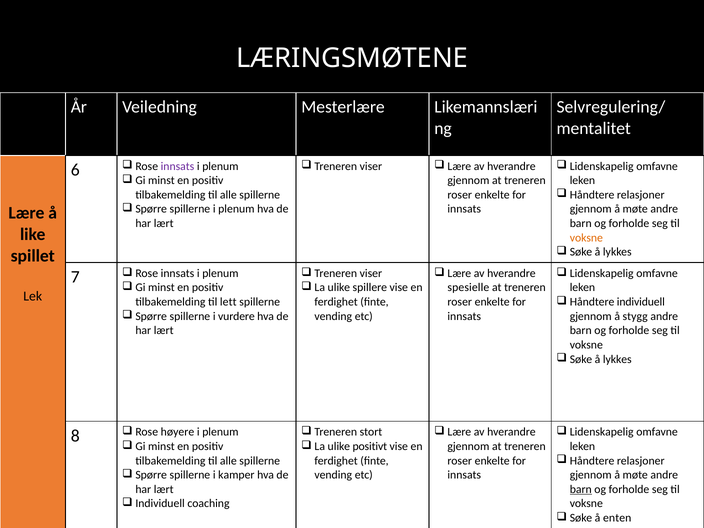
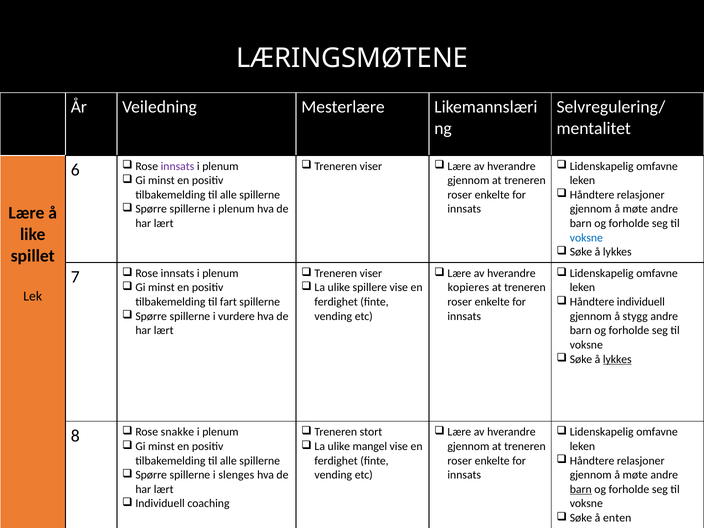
voksne colour: orange -> blue (586, 238)
spesielle: spesielle -> kopieres (468, 288)
lett: lett -> fart (228, 302)
lykkes underline: none -> present (617, 359)
høyere: høyere -> snakke (177, 432)
positivt: positivt -> mangel (370, 446)
kamper: kamper -> slenges (236, 475)
